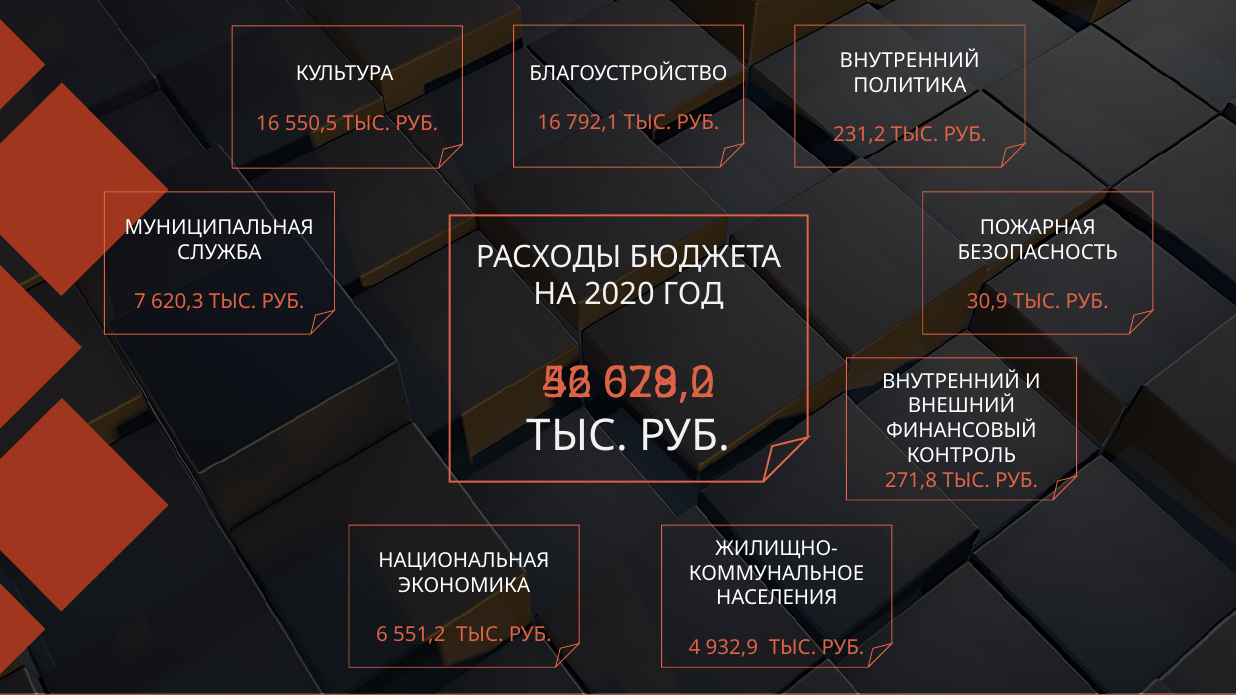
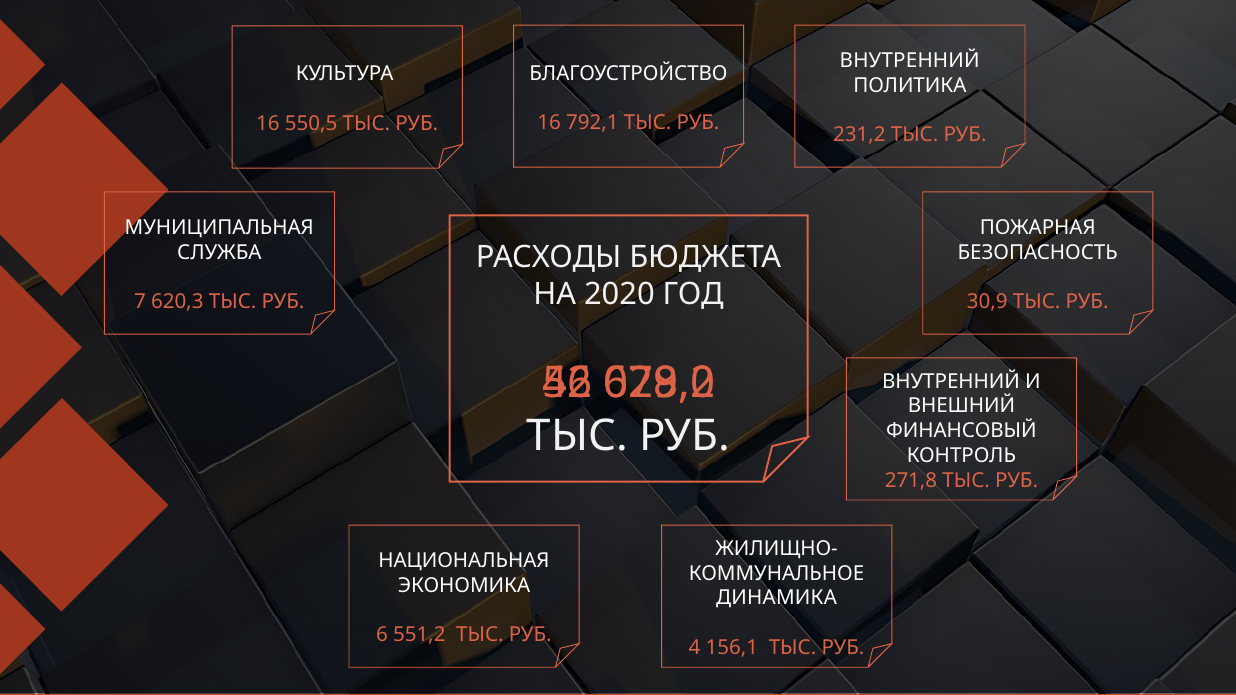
НАСЕЛЕНИЯ: НАСЕЛЕНИЯ -> ДИНАМИКА (777, 598)
932,9: 932,9 -> 156,1 (732, 648)
